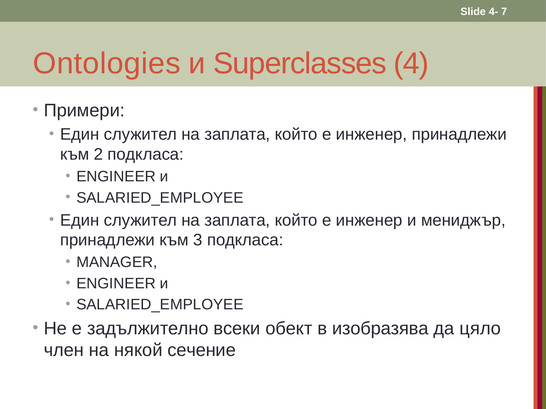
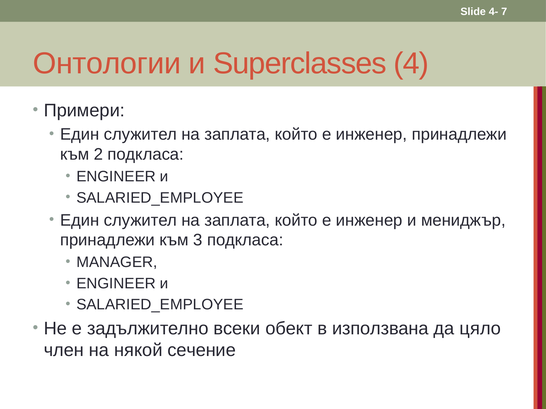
Ontologies: Ontologies -> Онтологии (107, 64)
изобразява: изобразява -> използвана (380, 329)
